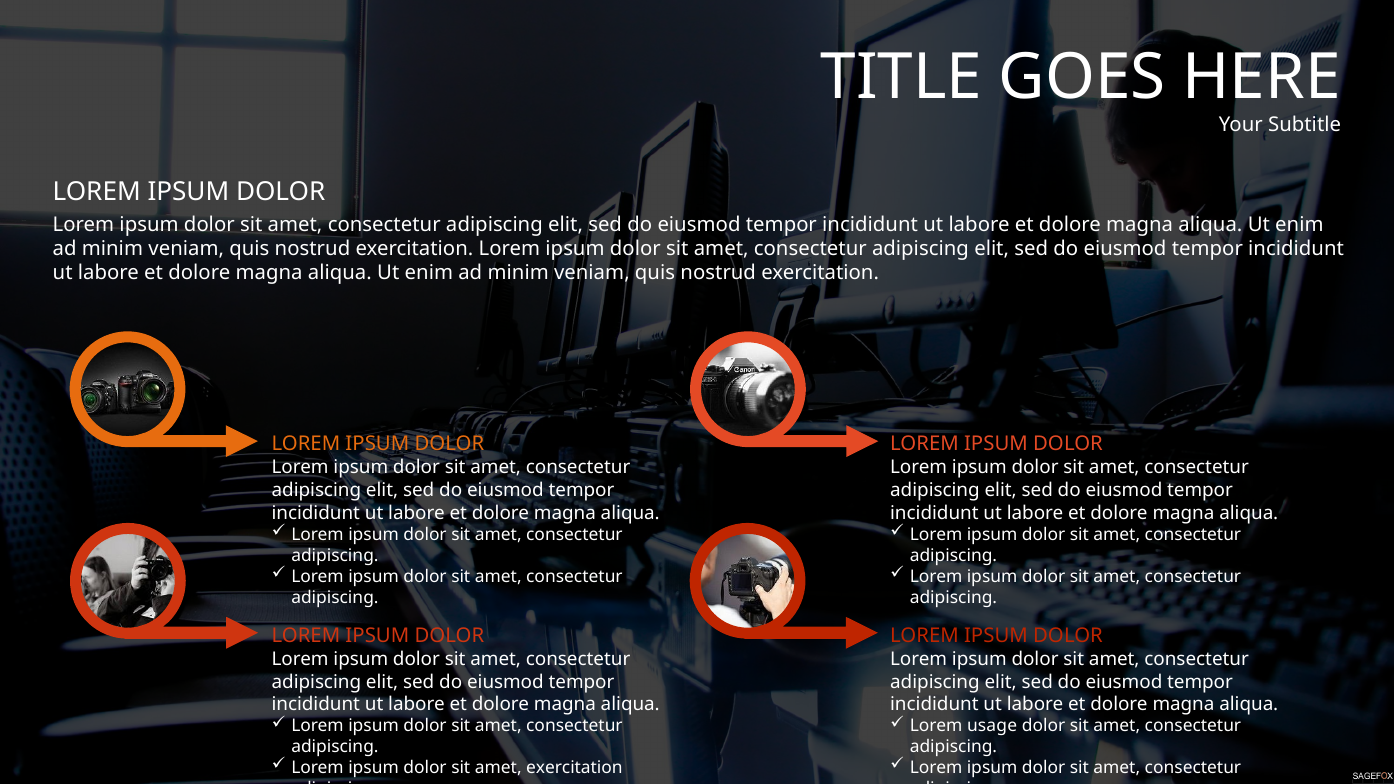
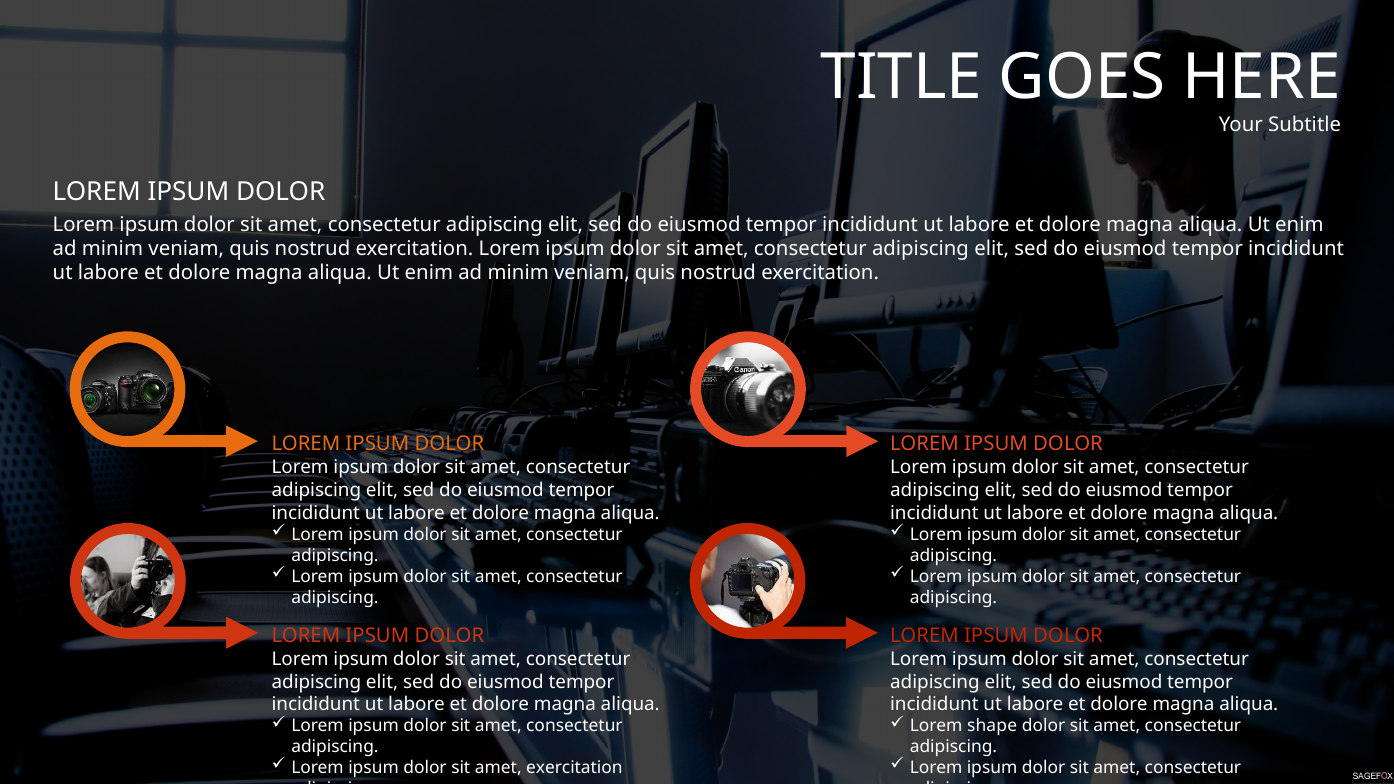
usage: usage -> shape (992, 726)
